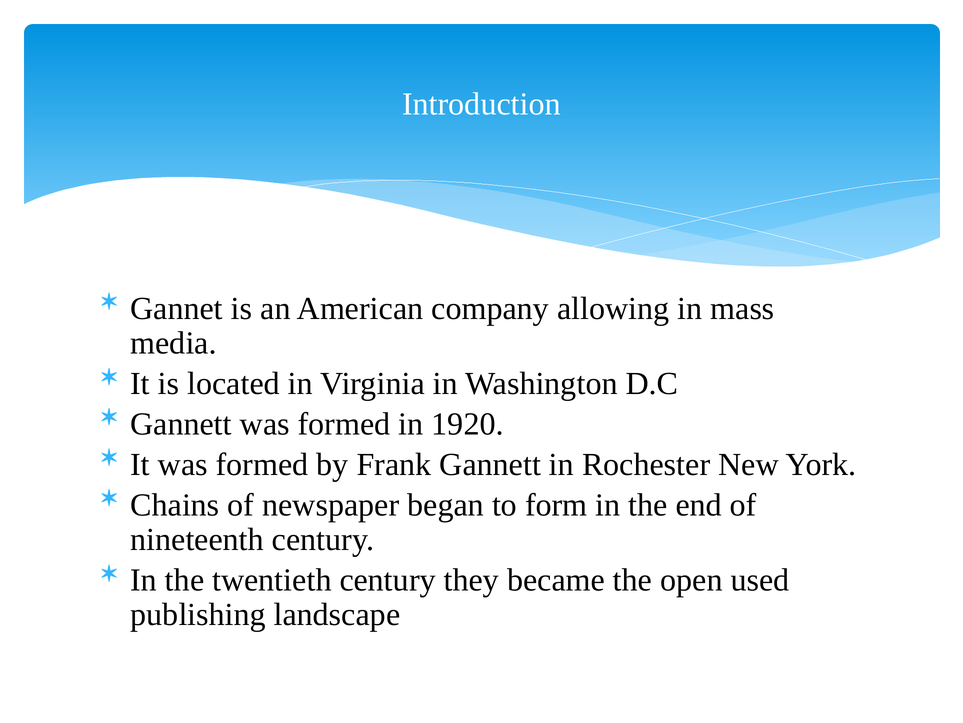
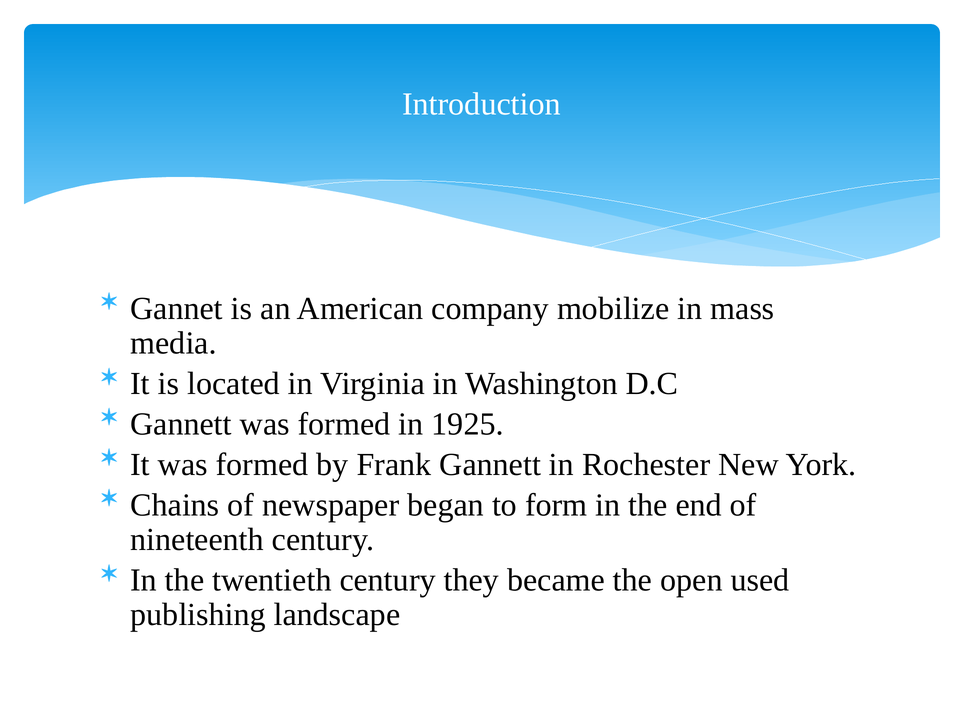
allowing: allowing -> mobilize (613, 308)
1920: 1920 -> 1925 (468, 424)
